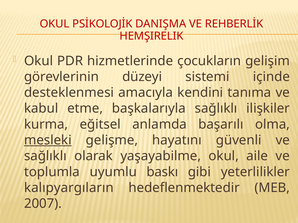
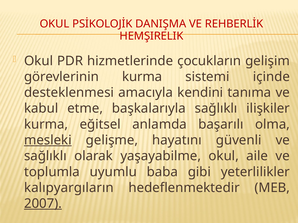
görevlerinin düzeyi: düzeyi -> kurma (142, 77)
baskı: baskı -> baba (162, 172)
2007 underline: none -> present (43, 204)
